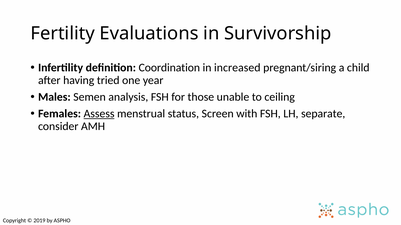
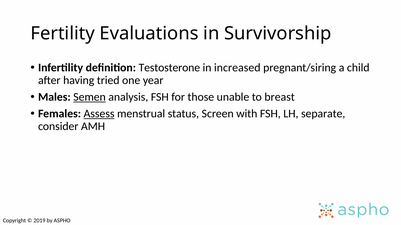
Coordination: Coordination -> Testosterone (169, 68)
Semen underline: none -> present (90, 97)
ceiling: ceiling -> breast (280, 97)
